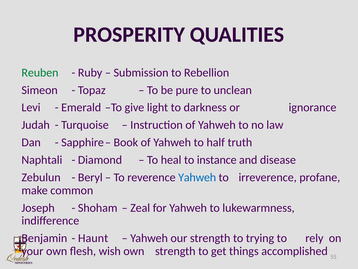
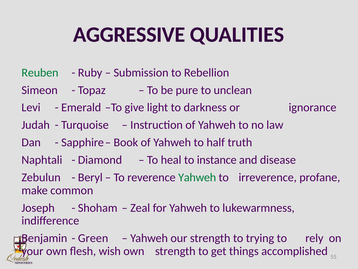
PROSPERITY: PROSPERITY -> AGGRESSIVE (129, 35)
Yahweh colour: blue -> green (197, 177)
Haunt: Haunt -> Green (93, 238)
